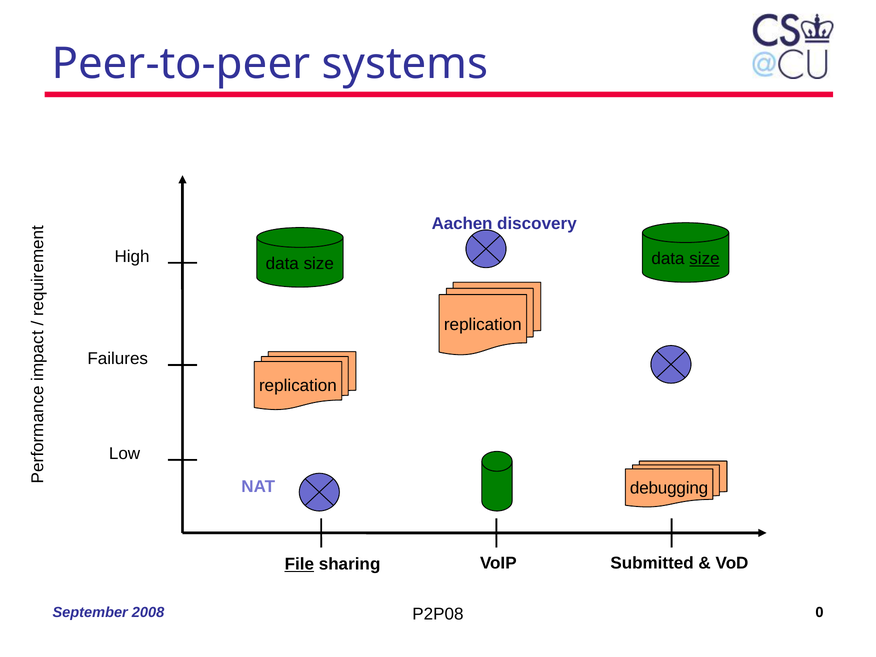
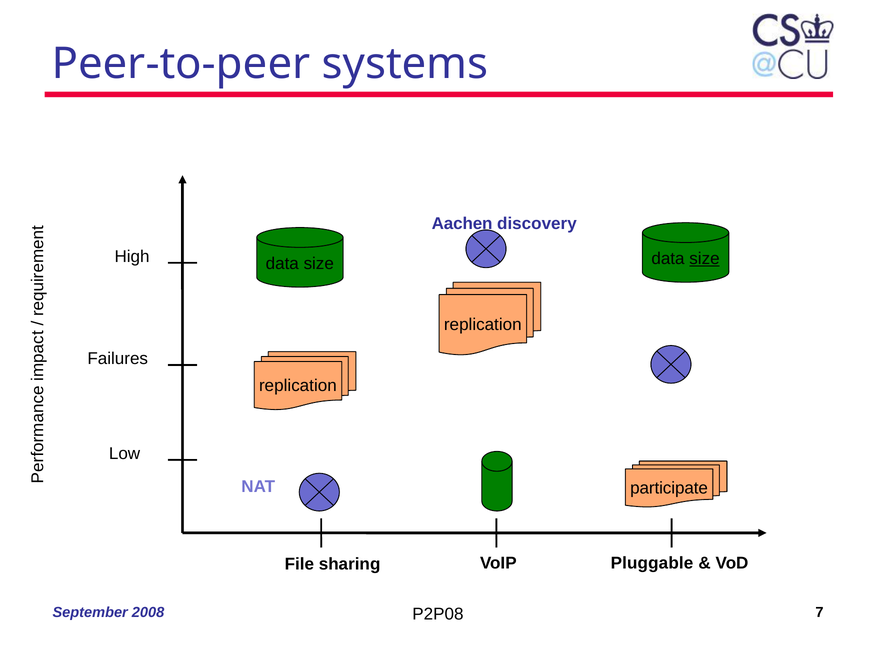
debugging: debugging -> participate (669, 488)
File underline: present -> none (299, 564)
Submitted: Submitted -> Pluggable (652, 563)
0: 0 -> 7 (819, 612)
